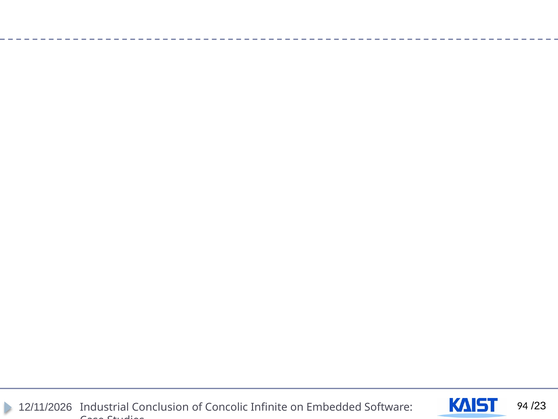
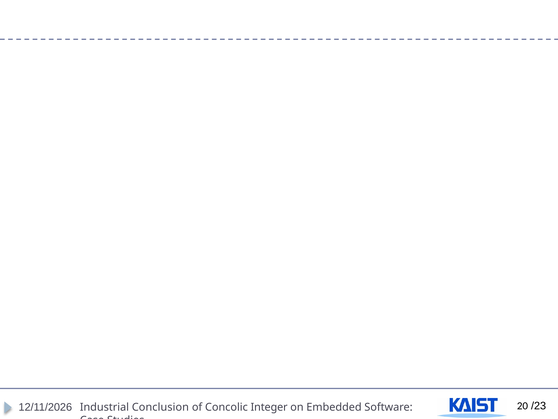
94: 94 -> 20 (522, 405)
Infinite: Infinite -> Integer (269, 407)
